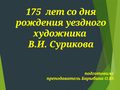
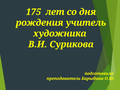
уездного: уездного -> учитель (86, 23)
